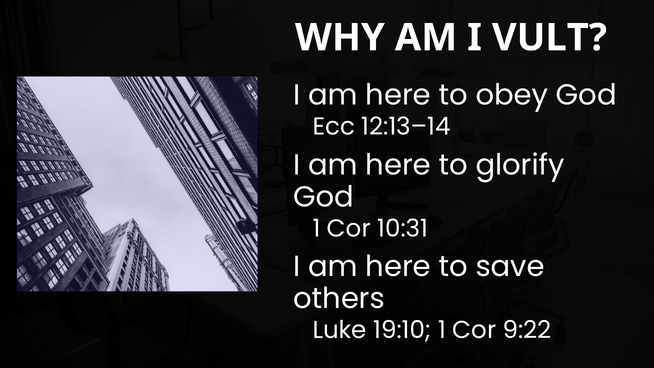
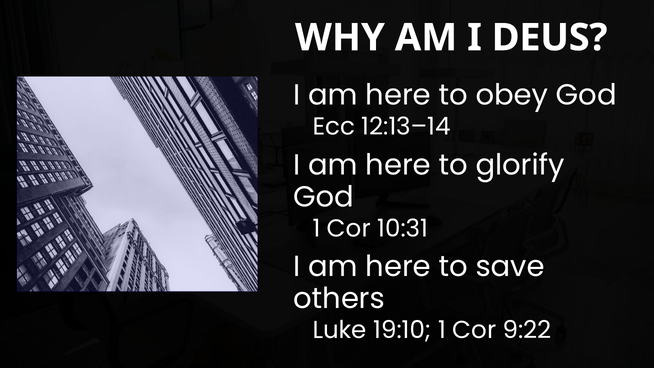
VULT: VULT -> DEUS (550, 38)
